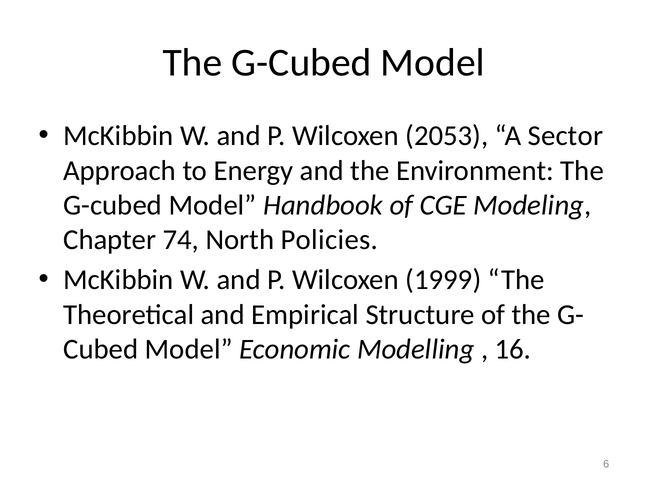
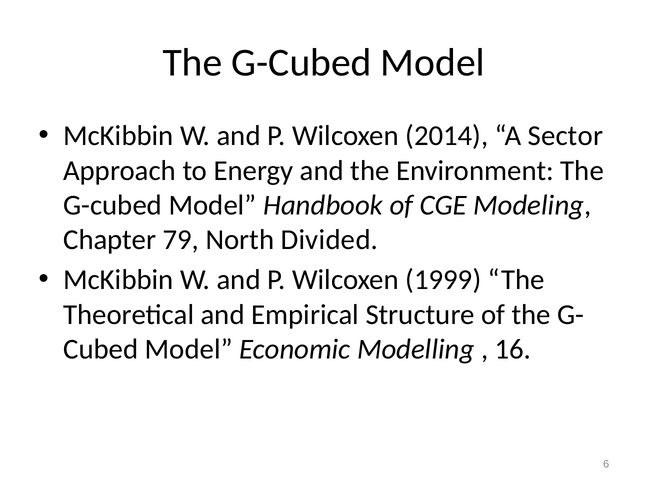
2053: 2053 -> 2014 (447, 136)
74: 74 -> 79 (181, 240)
Policies: Policies -> Divided (329, 240)
